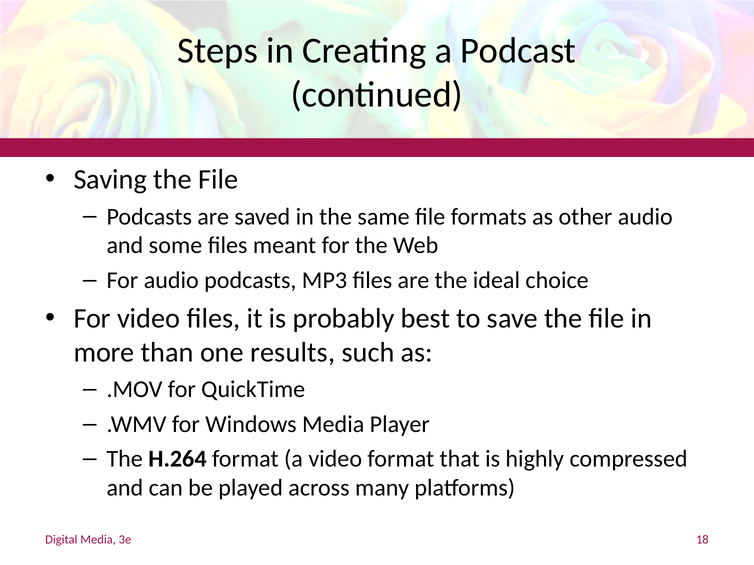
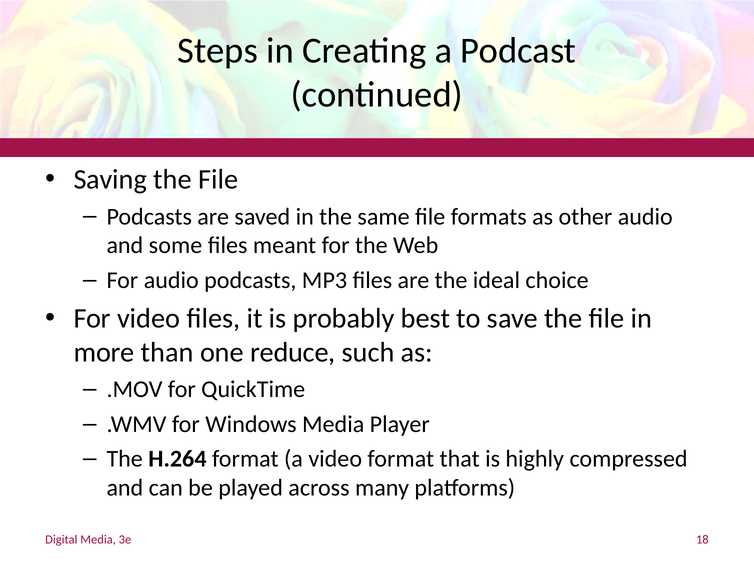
results: results -> reduce (293, 353)
